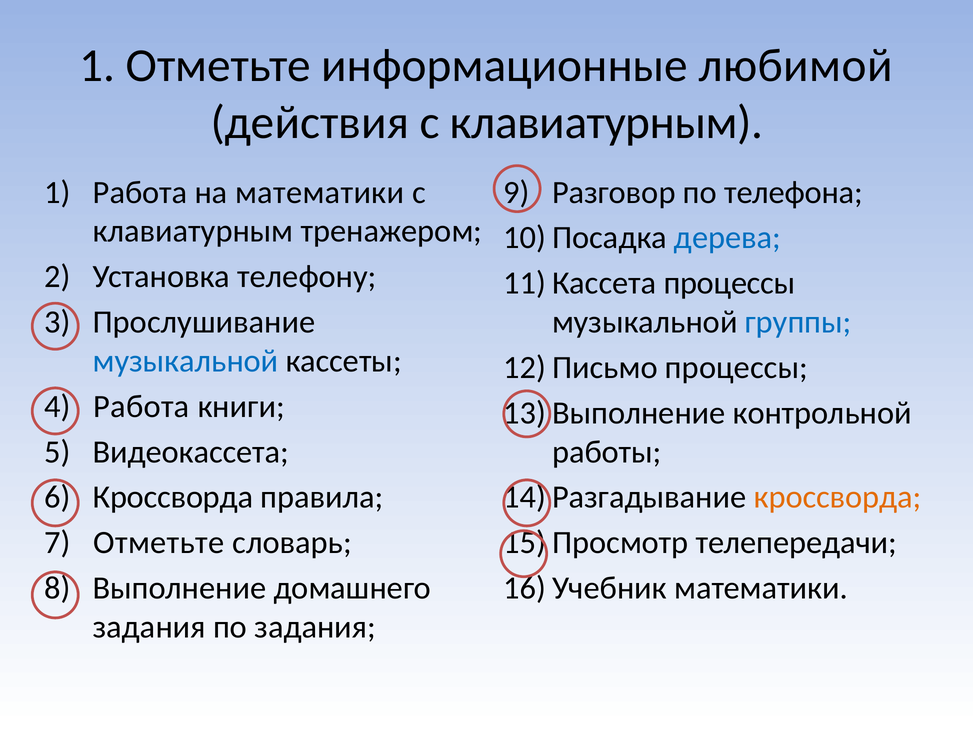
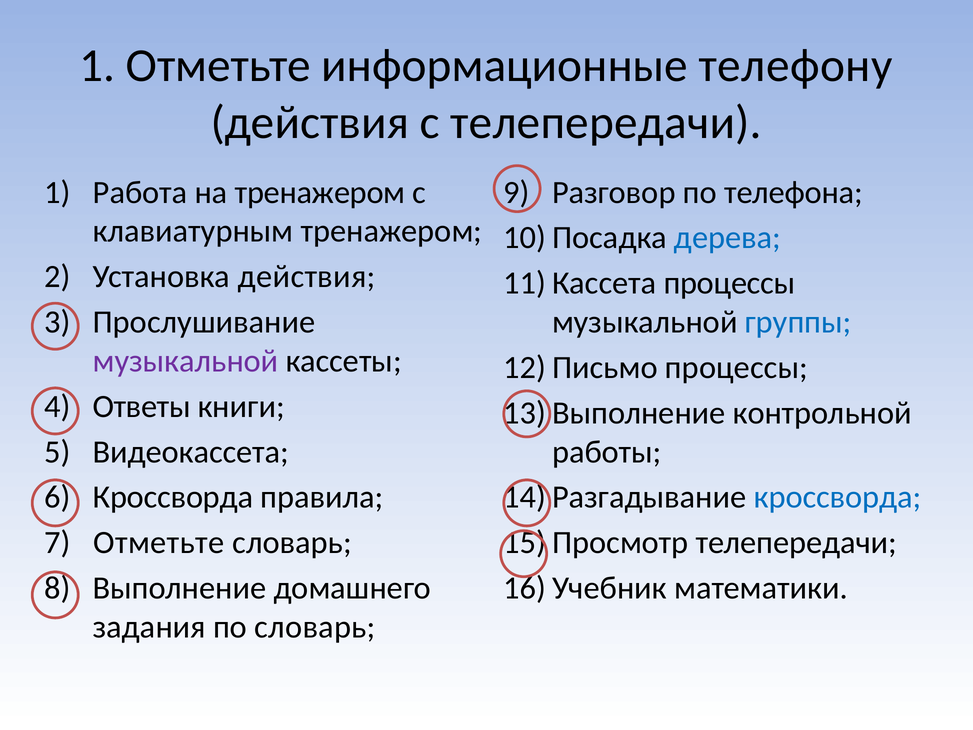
любимой: любимой -> телефону (796, 66)
действия с клавиатурным: клавиатурным -> телепередачи (606, 123)
на математики: математики -> тренажером (320, 192)
Установка телефону: телефону -> действия (307, 277)
музыкальной colour: blue -> purple (186, 361)
Работа: Работа -> Ответы (142, 406)
кроссворда colour: orange -> blue (838, 497)
по задания: задания -> словарь (315, 627)
